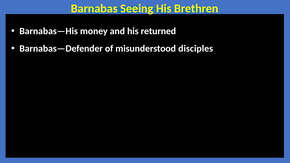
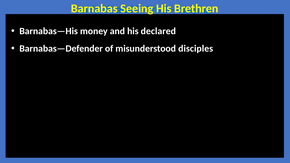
returned: returned -> declared (158, 31)
